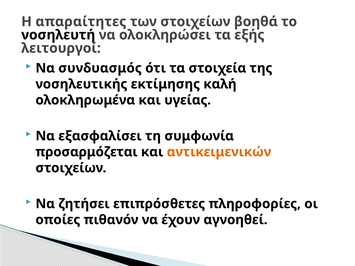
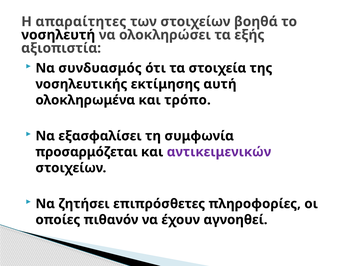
λειτουργοί: λειτουργοί -> αξιοπιστία (61, 48)
καλή: καλή -> αυτή (220, 84)
υγείας: υγείας -> τρόπο (187, 100)
αντικειμενικών colour: orange -> purple (219, 152)
